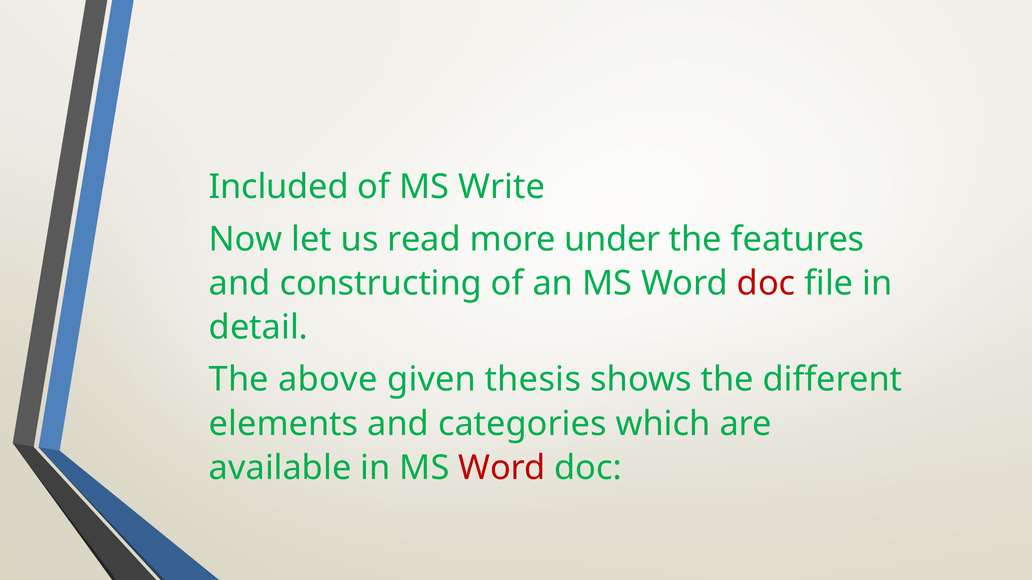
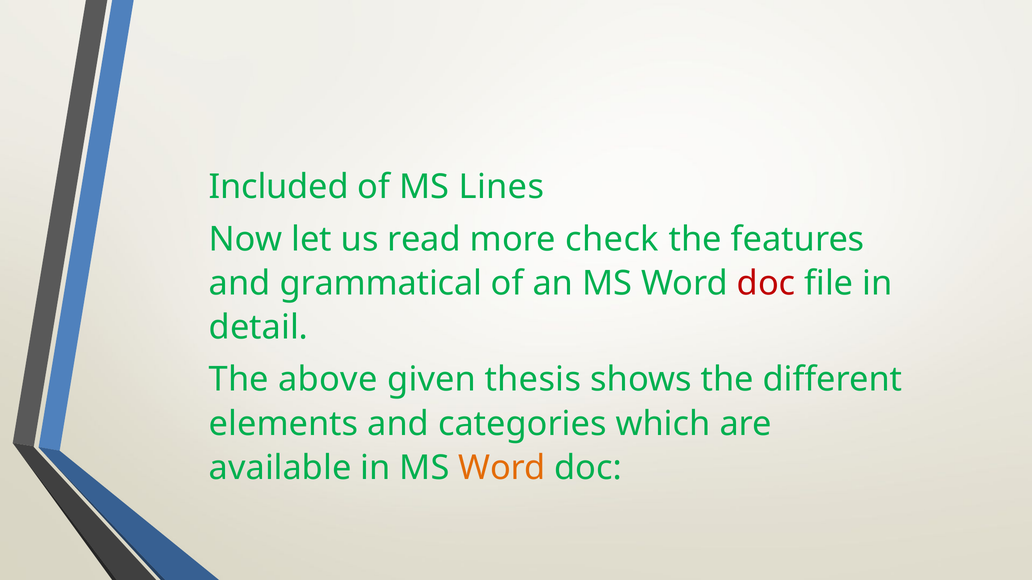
Write: Write -> Lines (501, 187)
under: under -> check (612, 239)
constructing: constructing -> grammatical (381, 284)
Word colour: red -> orange (502, 468)
